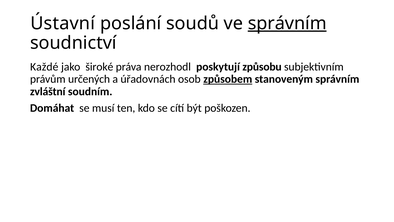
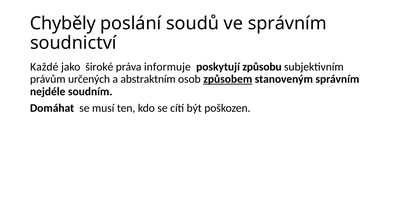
Ústavní: Ústavní -> Chyběly (63, 23)
správním underline: present -> none (287, 23)
nerozhodl: nerozhodl -> informuje (167, 67)
úřadovnách: úřadovnách -> abstraktním (148, 79)
zvláštní: zvláštní -> nejdéle (48, 91)
